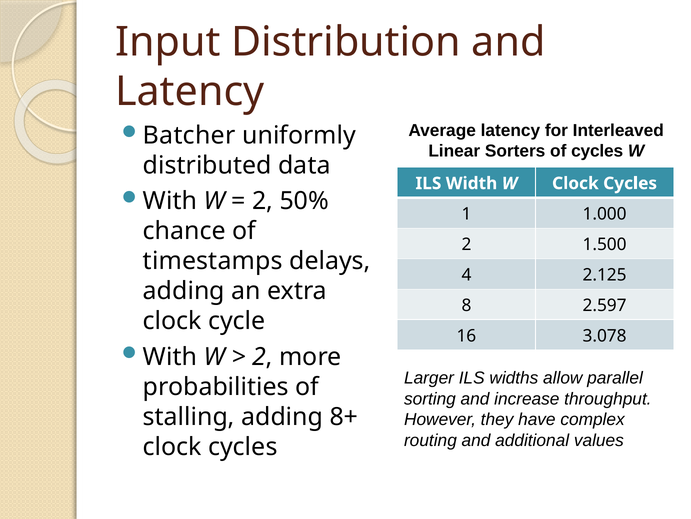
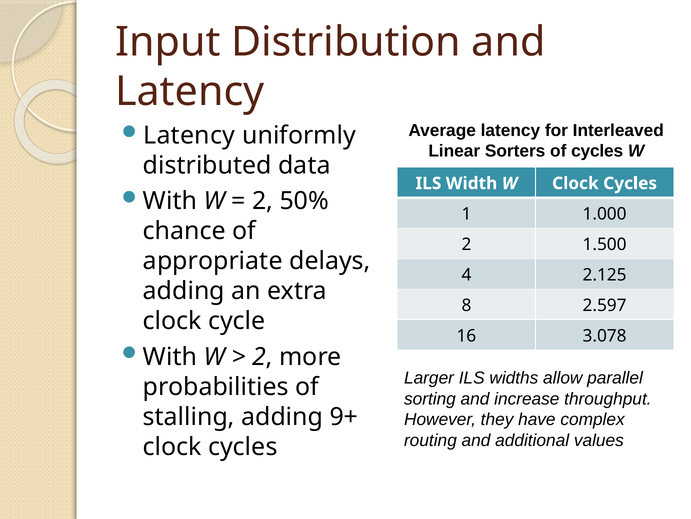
Batcher: Batcher -> Latency (189, 135)
timestamps: timestamps -> appropriate (213, 261)
8+: 8+ -> 9+ (344, 416)
